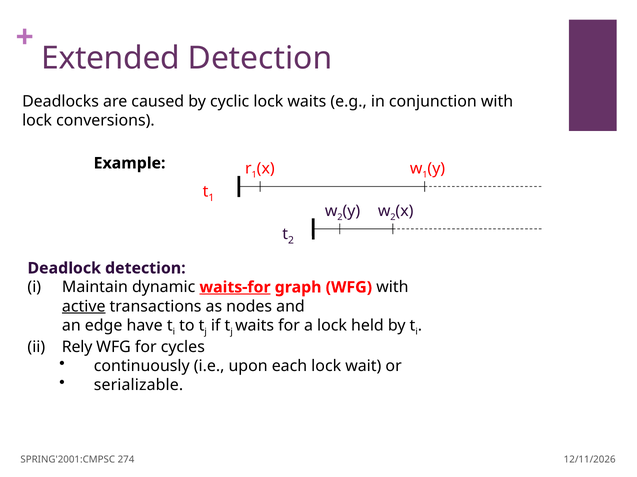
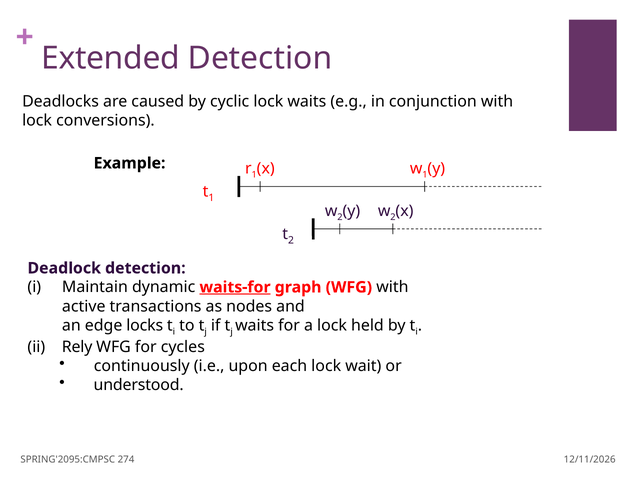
active underline: present -> none (84, 307)
have: have -> locks (145, 326)
serializable: serializable -> understood (139, 386)
SPRING'2001:CMPSC: SPRING'2001:CMPSC -> SPRING'2095:CMPSC (68, 460)
